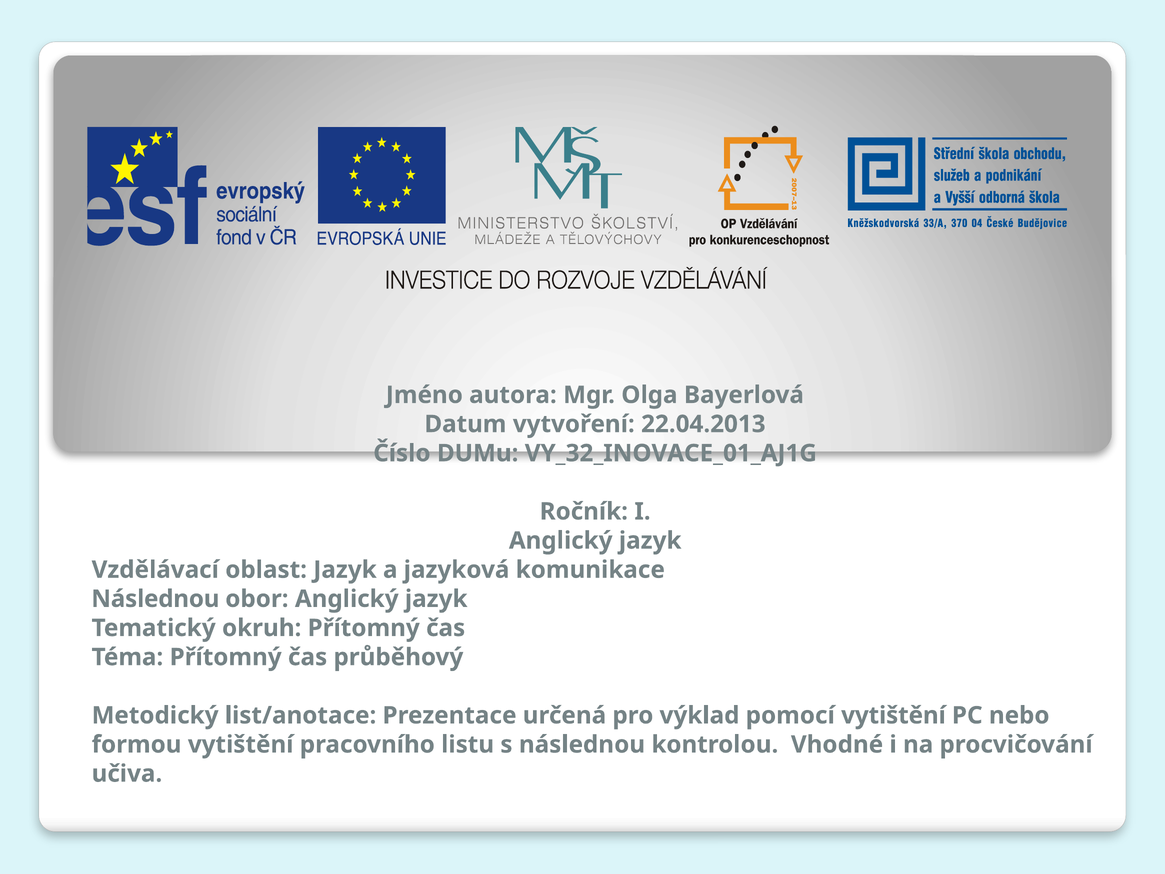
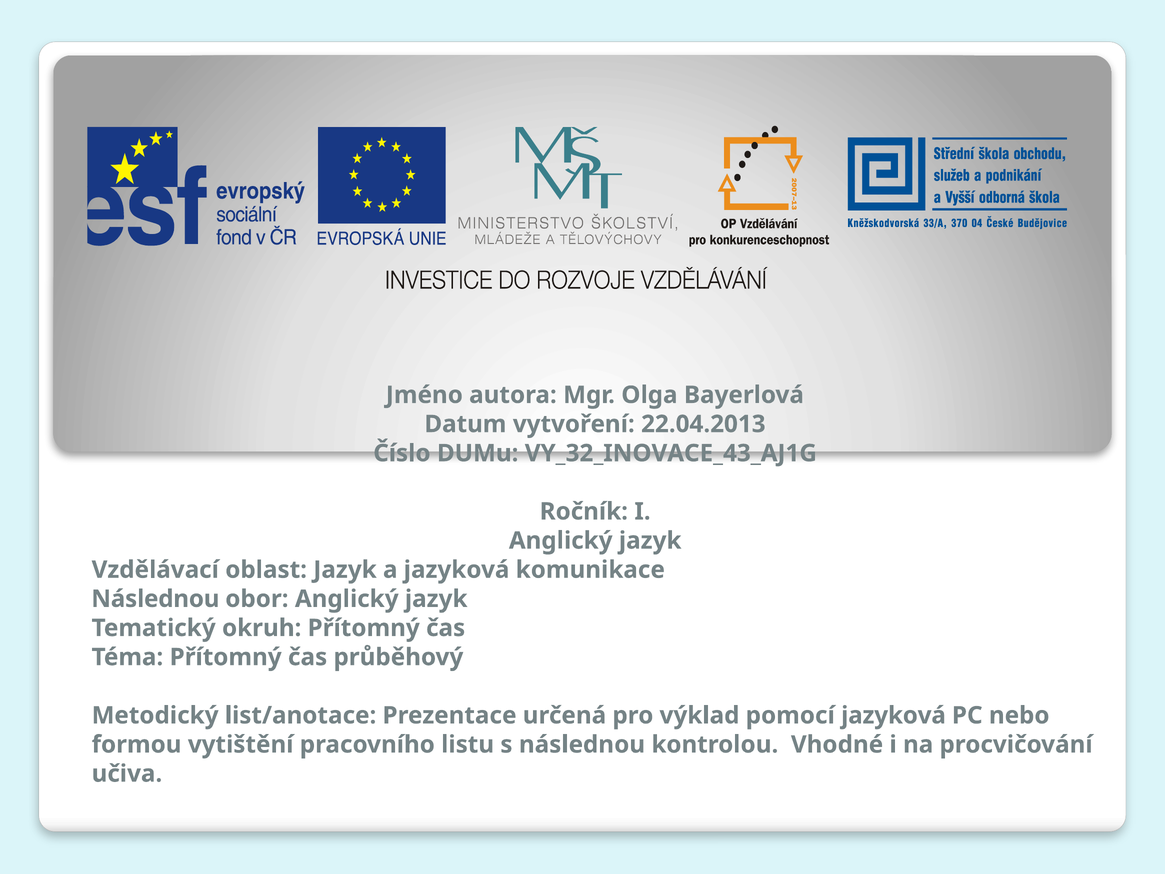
VY_32_INOVACE_01_AJ1G: VY_32_INOVACE_01_AJ1G -> VY_32_INOVACE_43_AJ1G (671, 453)
pomocí vytištění: vytištění -> jazyková (894, 715)
